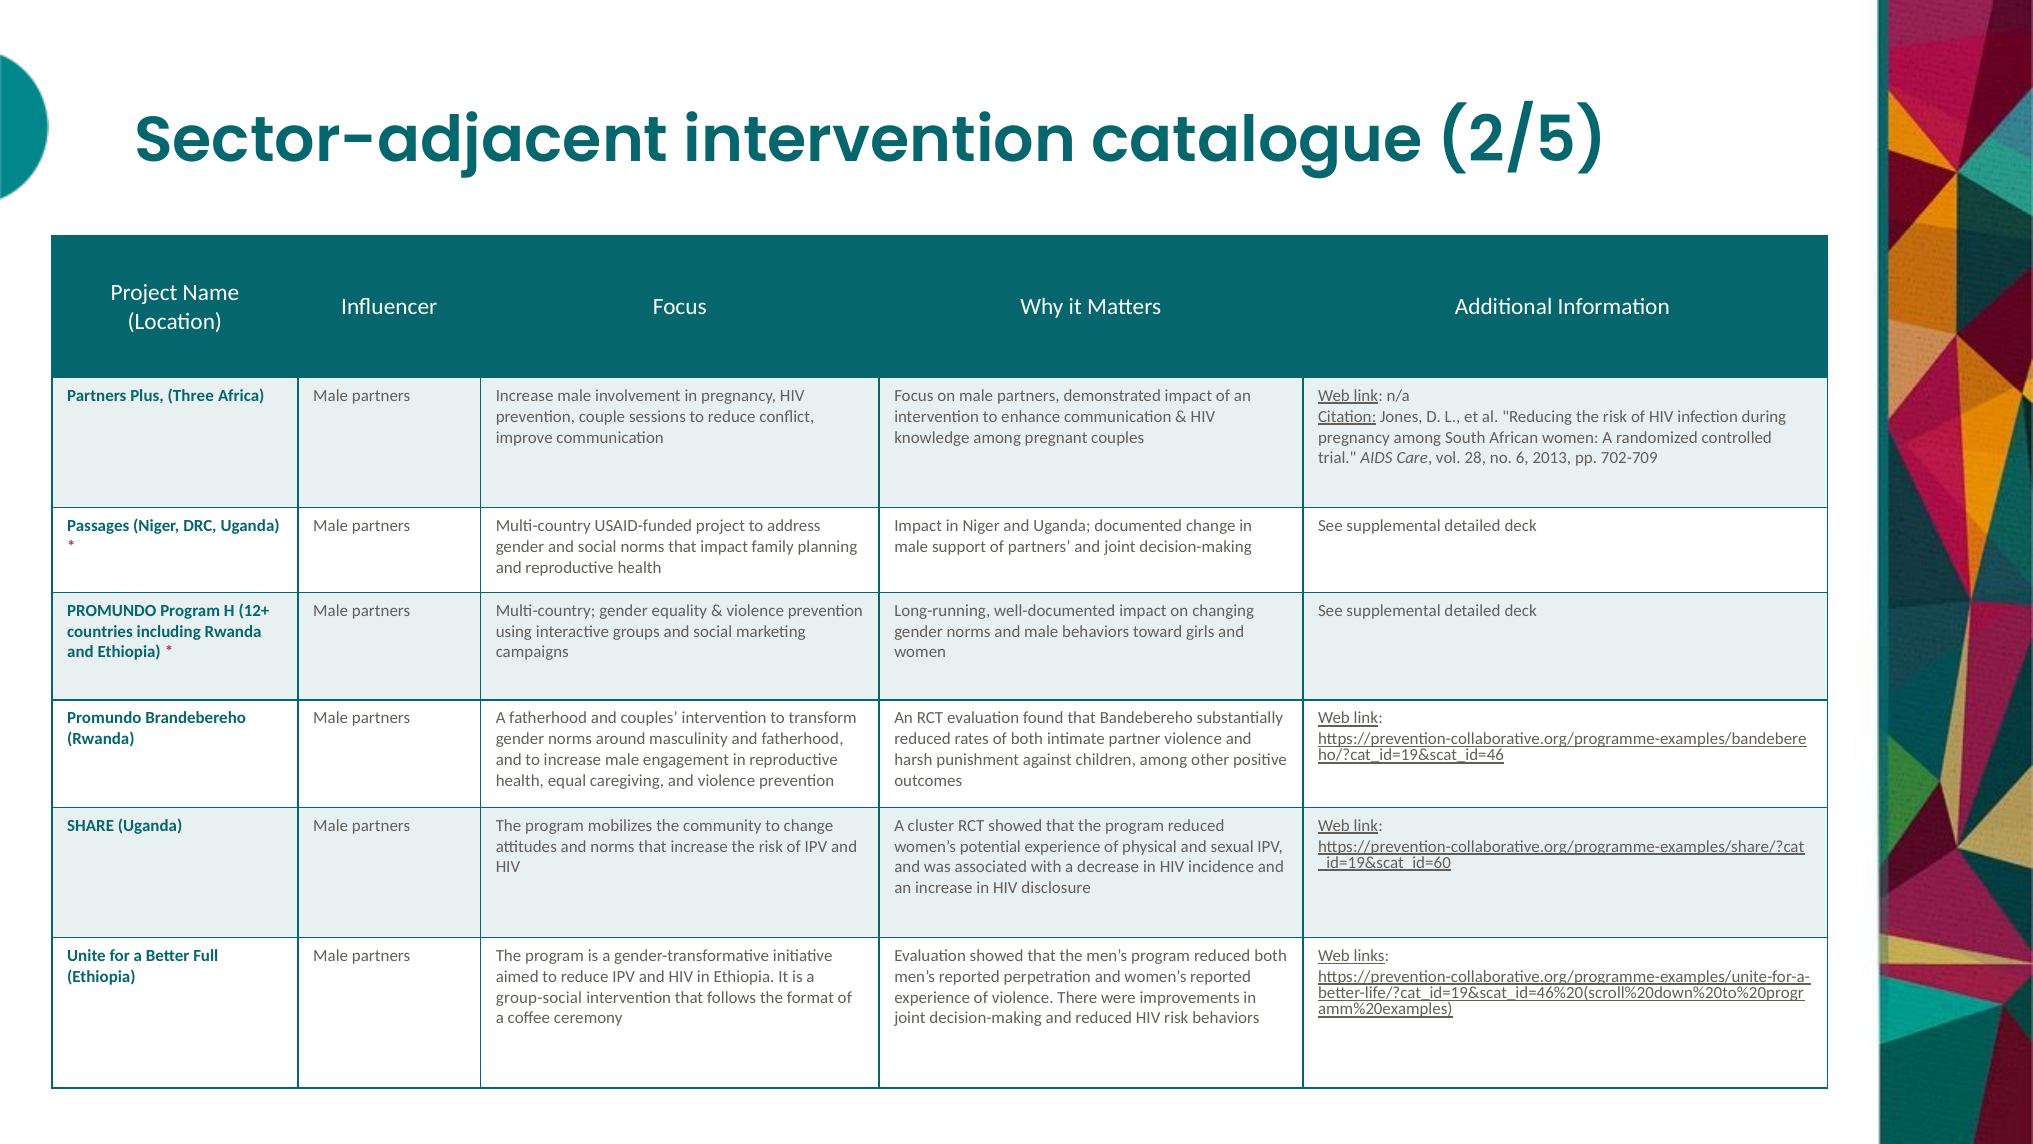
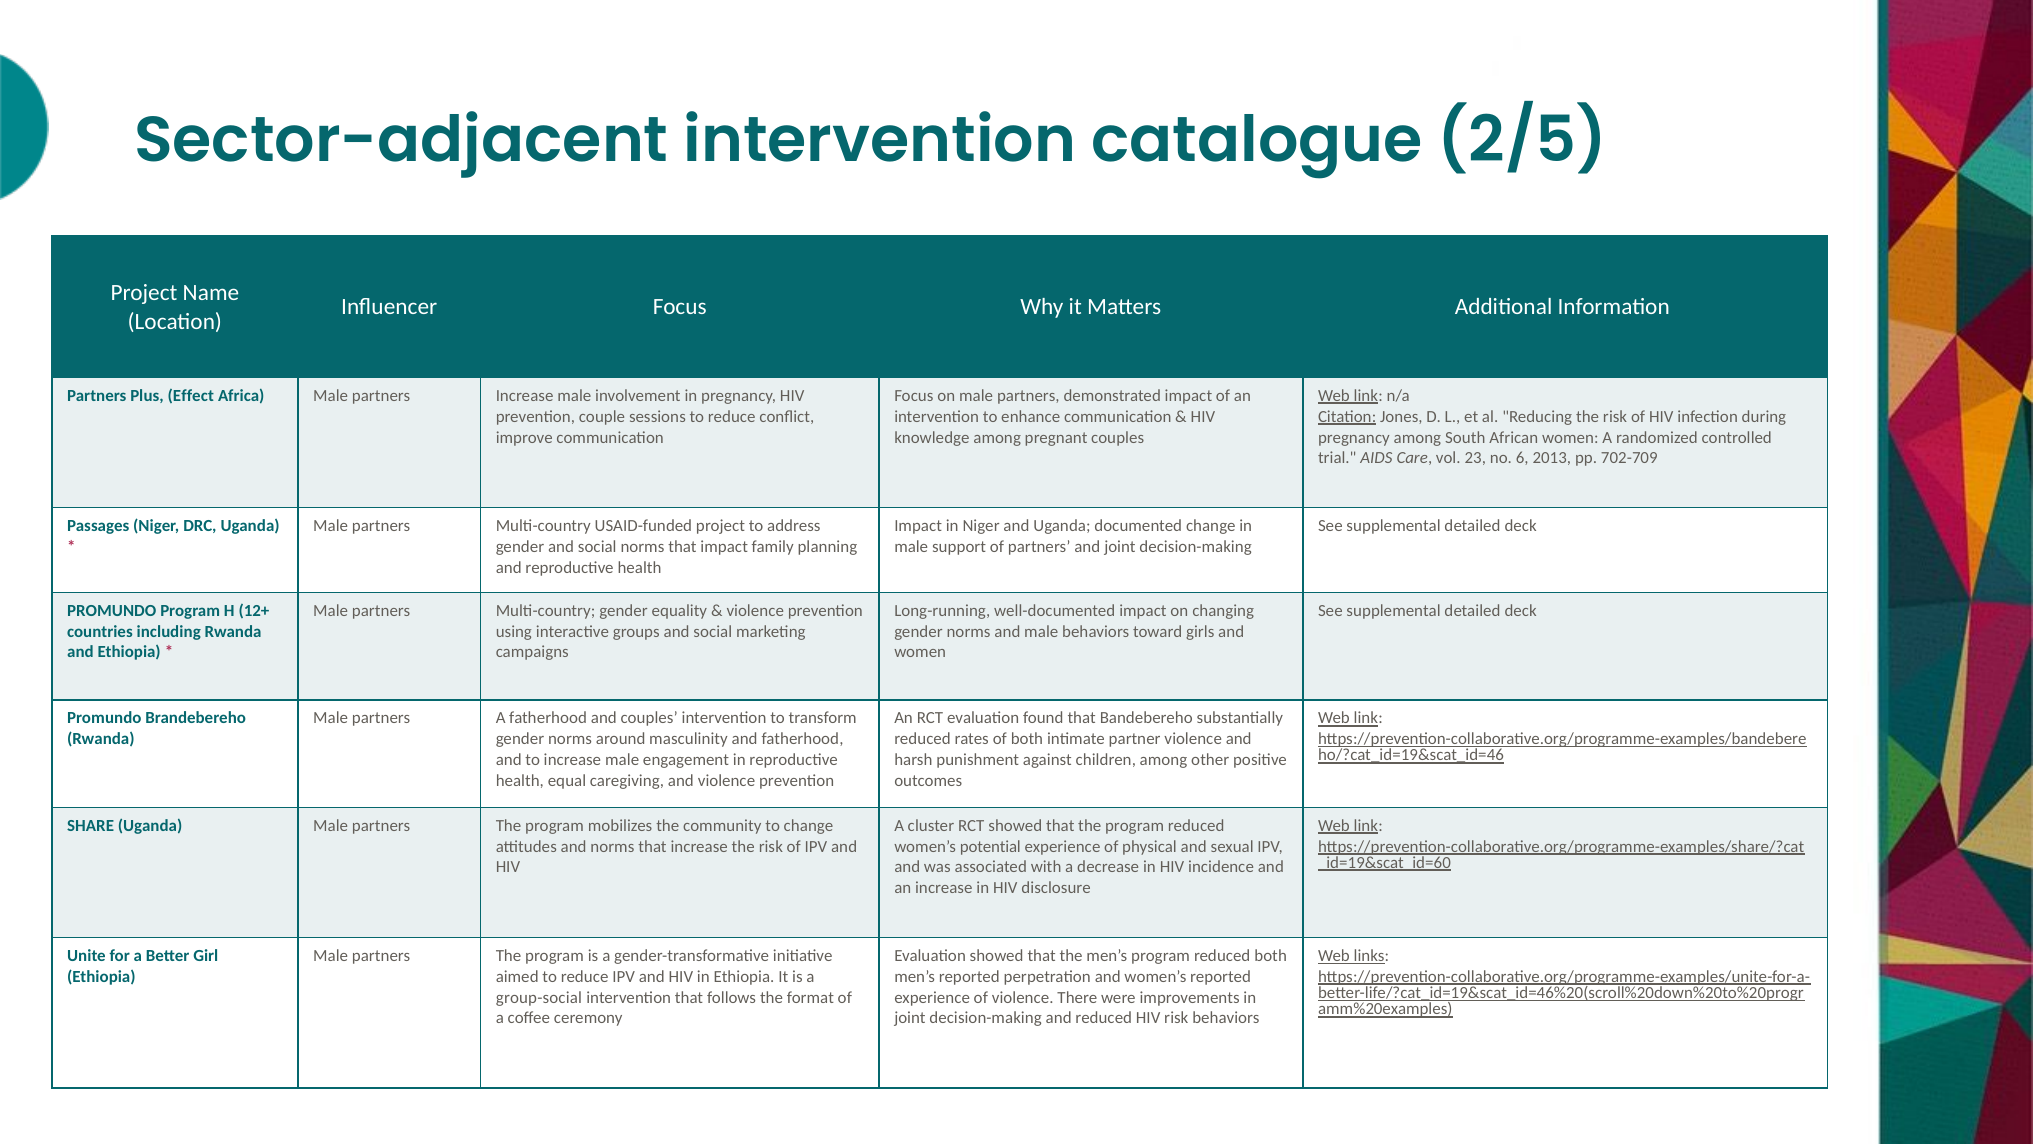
Three: Three -> Effect (191, 396)
28: 28 -> 23 (1475, 458)
Full: Full -> Girl (206, 955)
